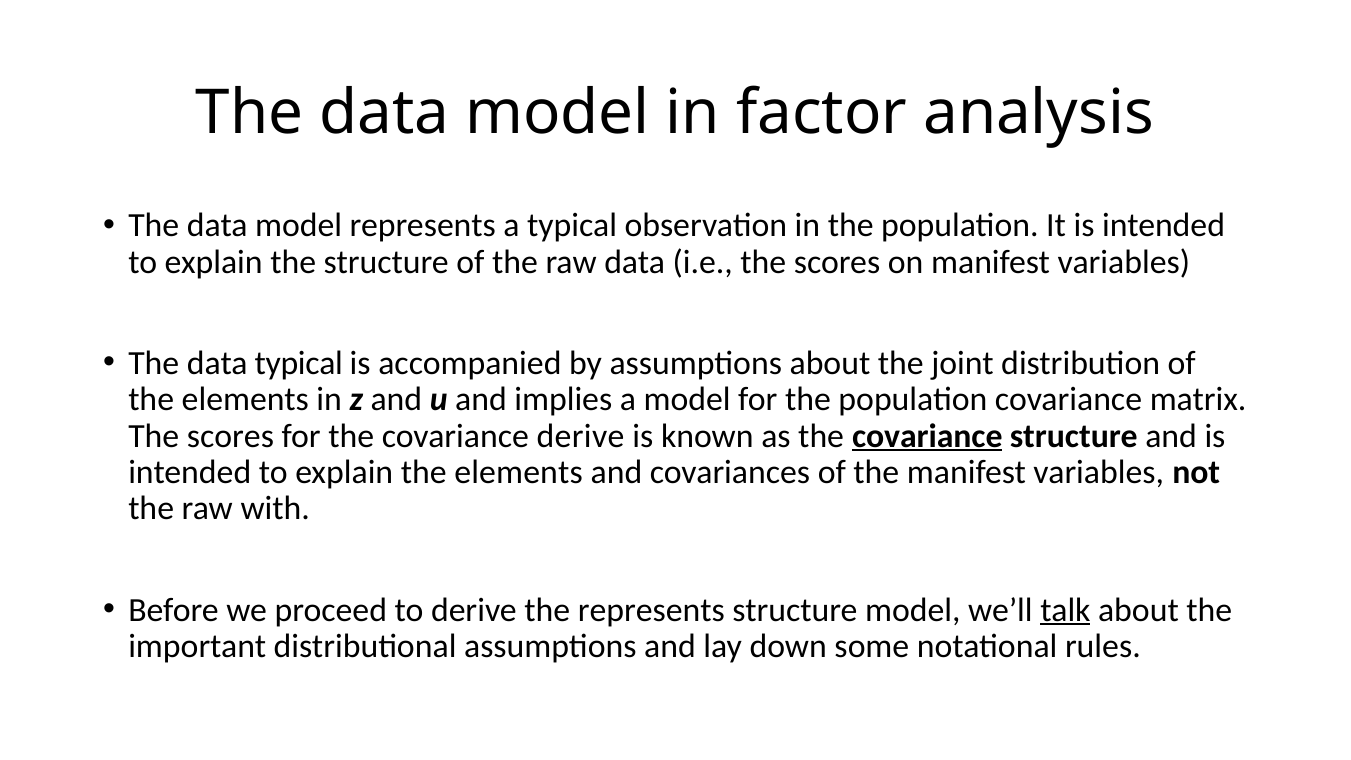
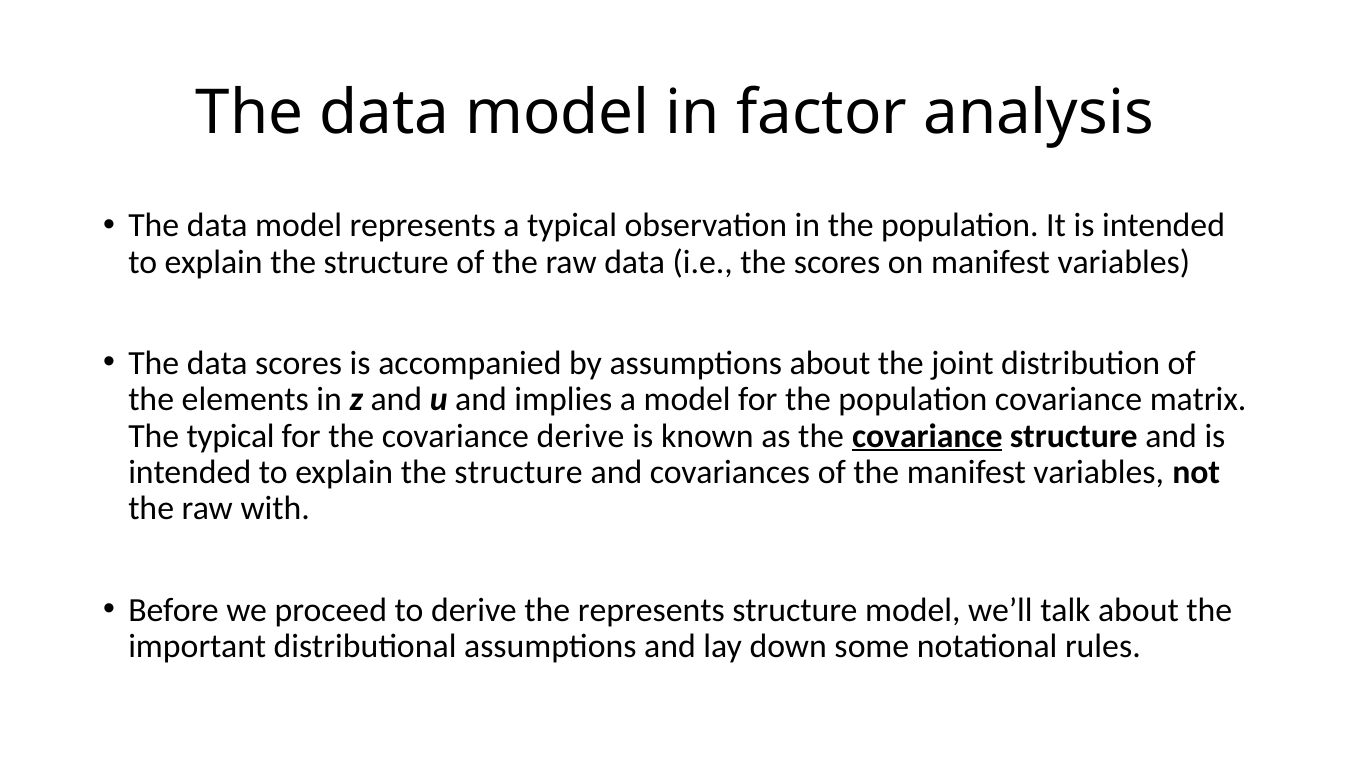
data typical: typical -> scores (299, 363)
scores: scores -> typical (231, 436)
elements: elements -> structure (519, 472)
talk underline: present -> none (1065, 610)
